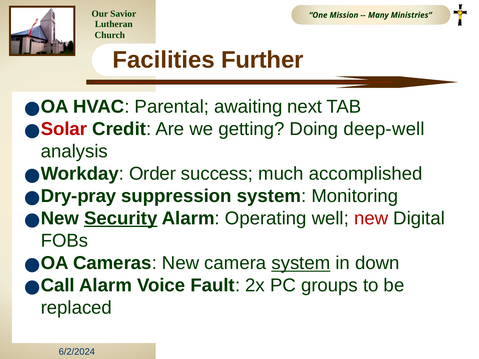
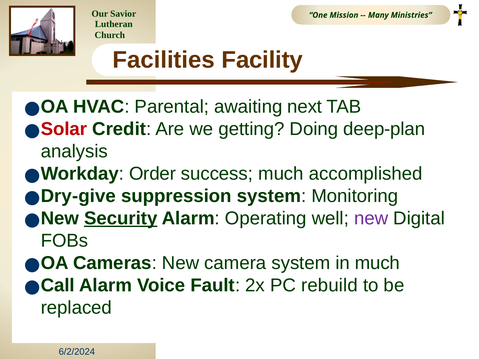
Further: Further -> Facility (262, 60)
deep-well: deep-well -> deep-plan (384, 129)
Dry-pray: Dry-pray -> Dry-give (78, 196)
new colour: red -> purple (371, 219)
system underline: present -> none (301, 263)
in down: down -> much (377, 263)
groups: groups -> rebuild (329, 286)
